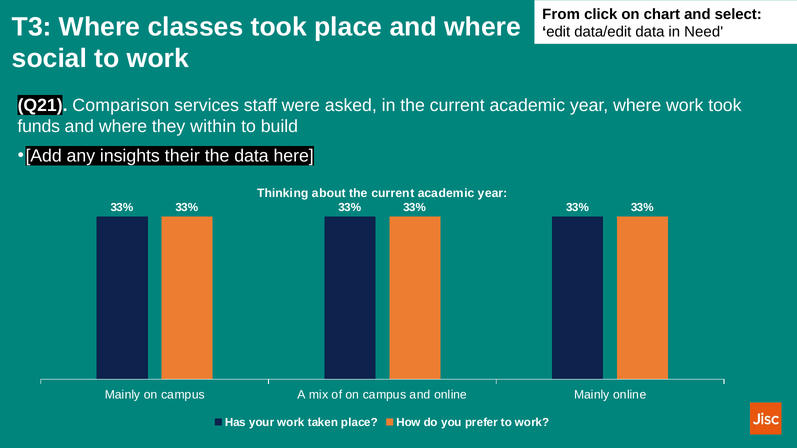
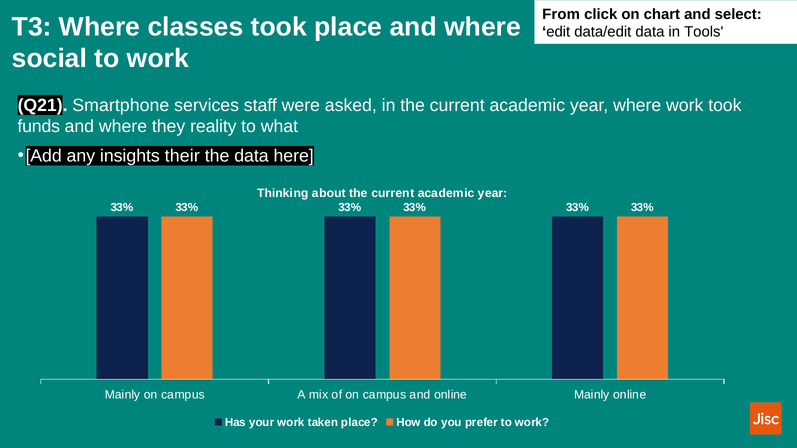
Need: Need -> Tools (704, 32)
Comparison: Comparison -> Smartphone (121, 105)
within: within -> reality (213, 127)
build: build -> what (279, 127)
